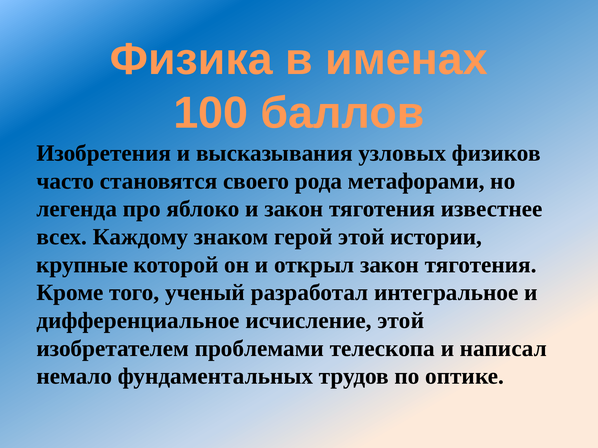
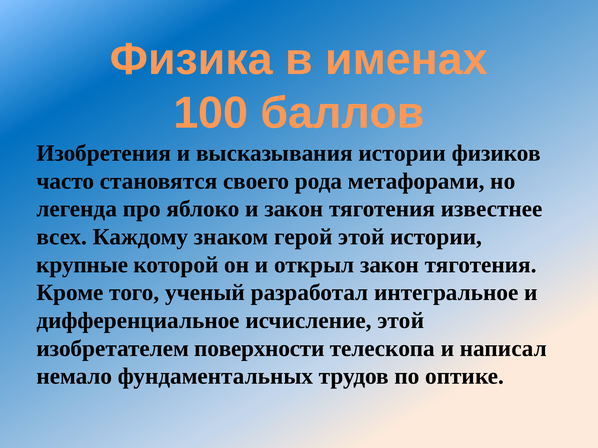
высказывания узловых: узловых -> истории (402, 153)
проблемами: проблемами -> поверхности (259, 349)
